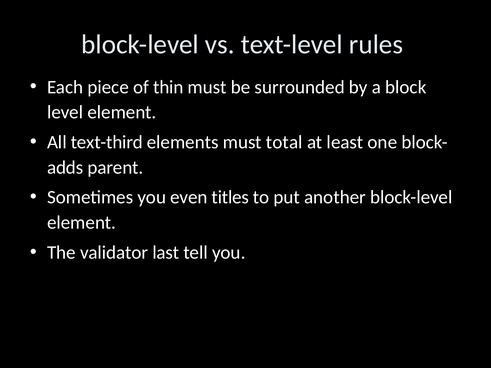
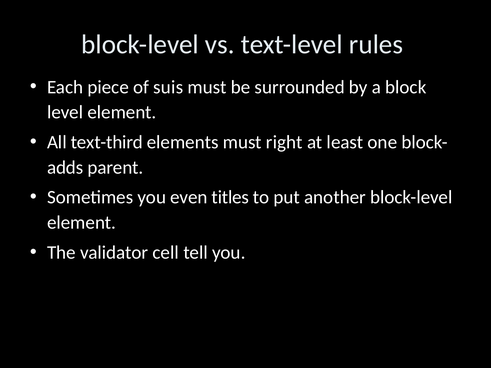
thin: thin -> suis (168, 87)
total: total -> right (284, 142)
last: last -> cell (166, 253)
